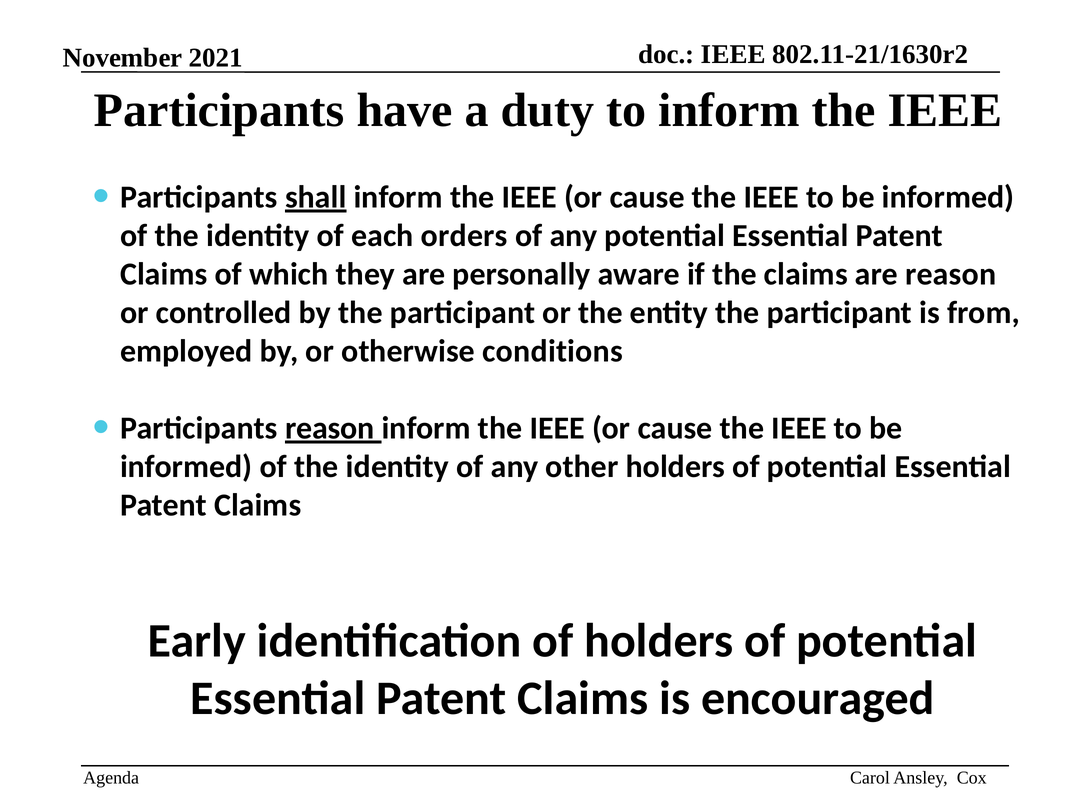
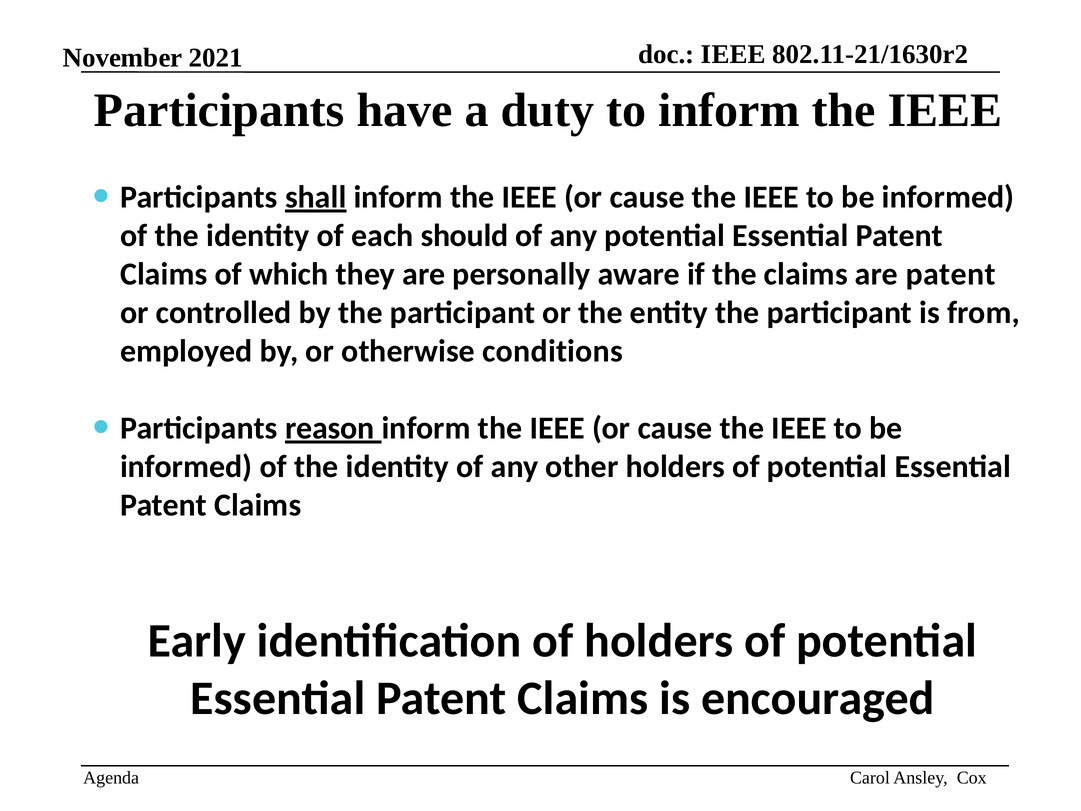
orders: orders -> should (464, 236)
are reason: reason -> patent (951, 274)
